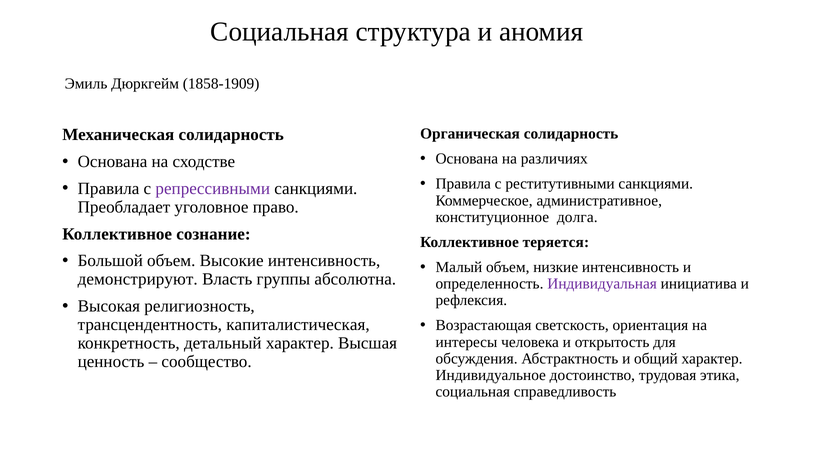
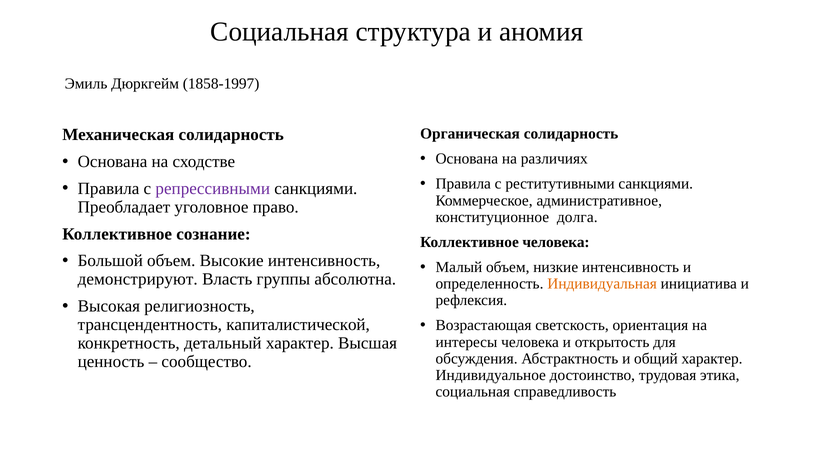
1858-1909: 1858-1909 -> 1858-1997 (221, 84)
Коллективное теряется: теряется -> человека (556, 242)
Индивидуальная colour: purple -> orange (602, 284)
капиталистическая: капиталистическая -> капиталистической (298, 325)
